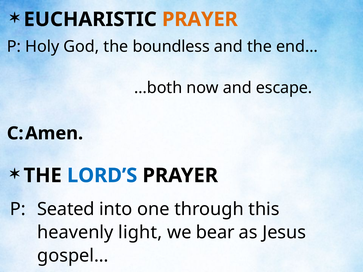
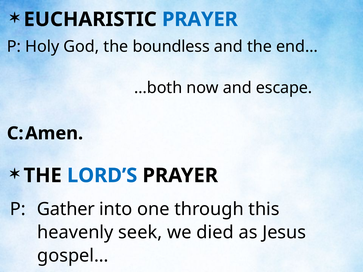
PRAYER colour: orange -> blue (200, 19)
Seated: Seated -> Gather (66, 209)
light: light -> seek (140, 233)
bear: bear -> died (215, 233)
